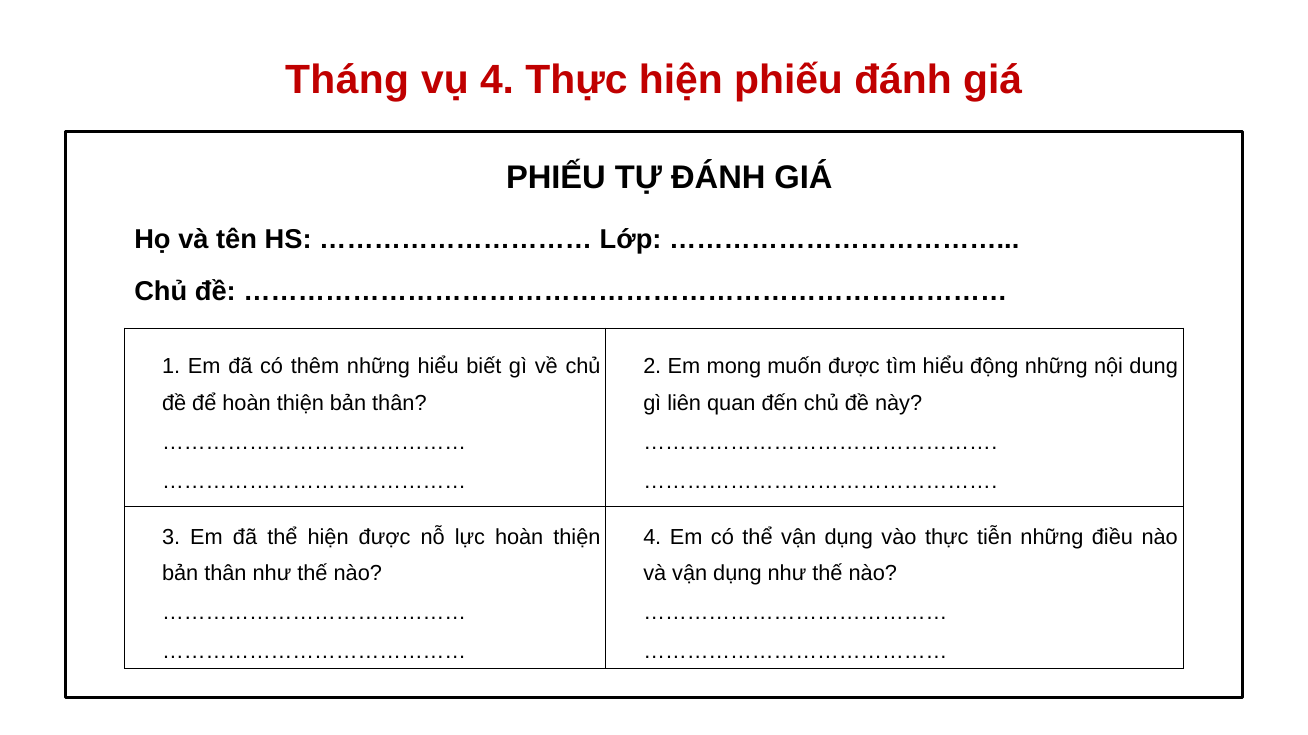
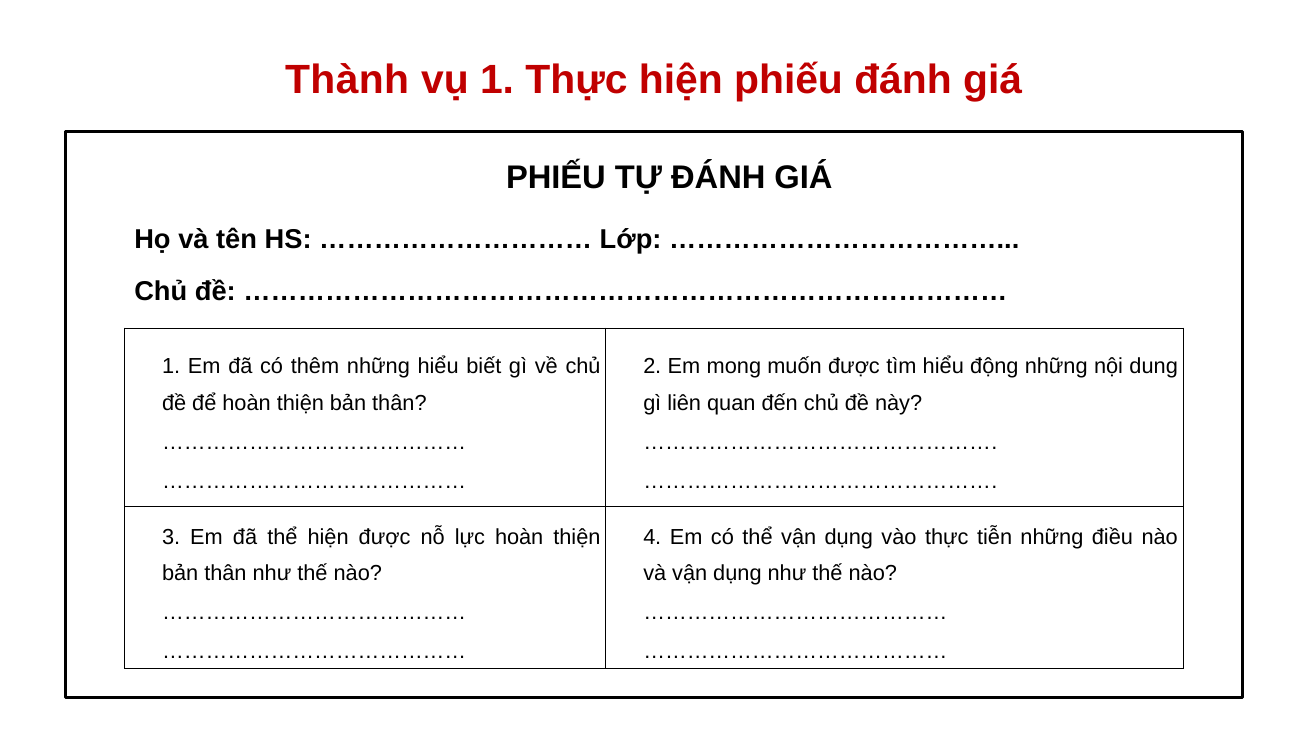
Tháng: Tháng -> Thành (347, 80)
vụ 4: 4 -> 1 (497, 80)
